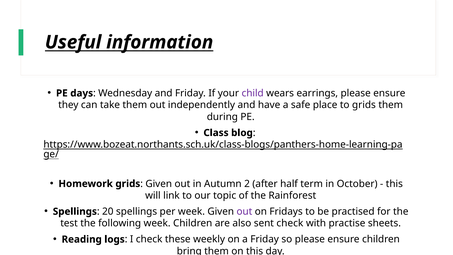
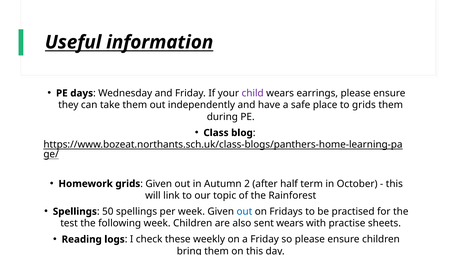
20: 20 -> 50 (108, 211)
out colour: purple -> blue (244, 211)
sent check: check -> wears (290, 223)
